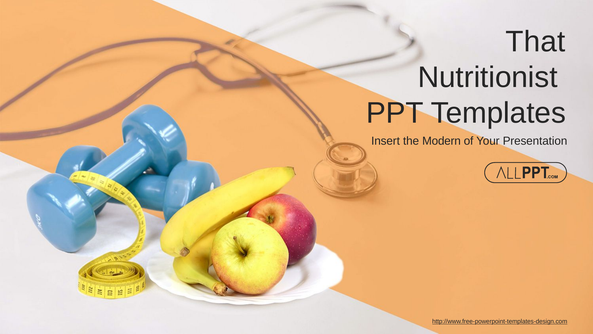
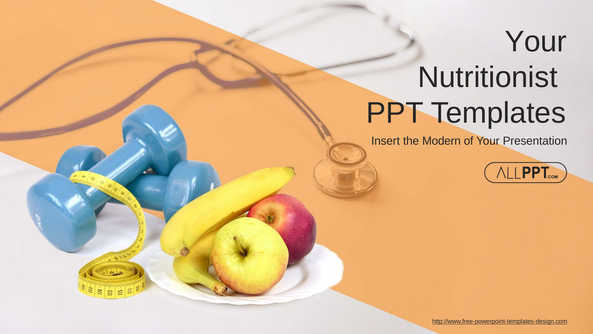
That: That -> Your (536, 42)
